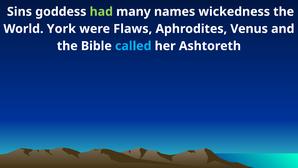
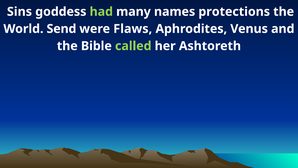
wickedness: wickedness -> protections (234, 12)
York: York -> Send (61, 29)
called colour: light blue -> light green (133, 46)
